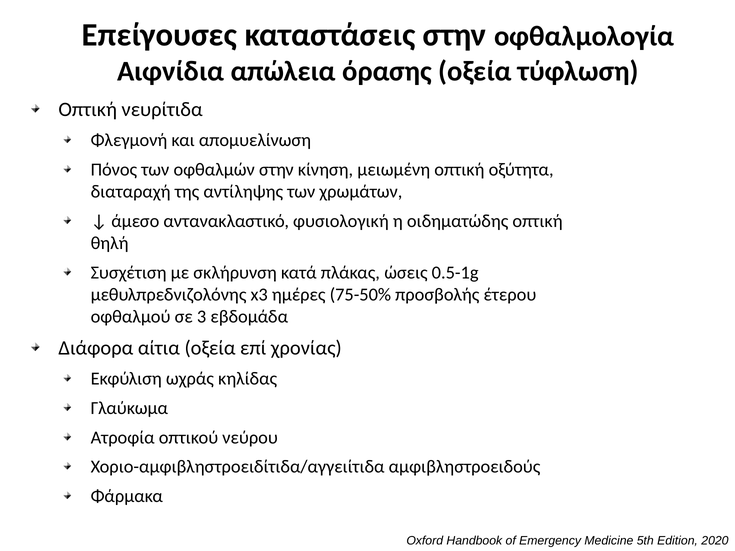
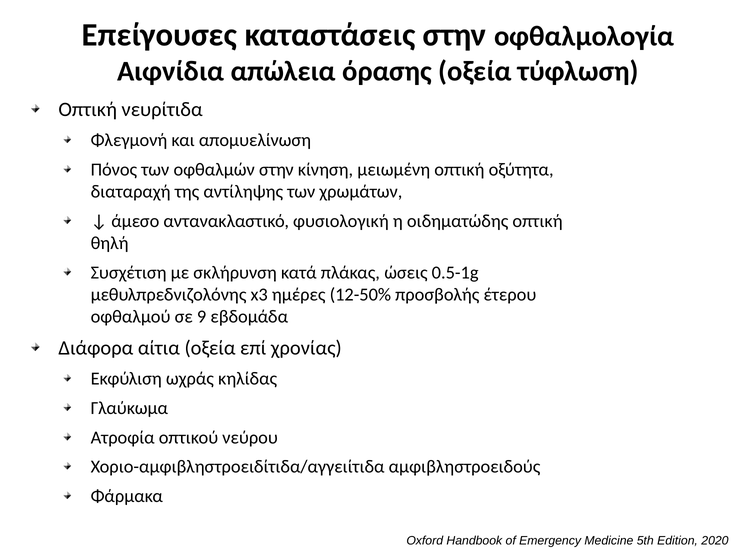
75-50%: 75-50% -> 12-50% (360, 295)
3: 3 -> 9 (202, 317)
